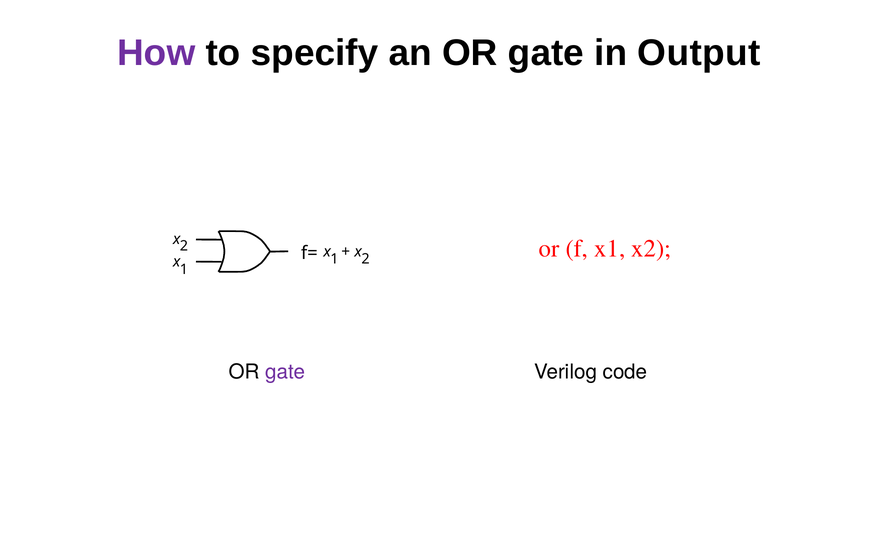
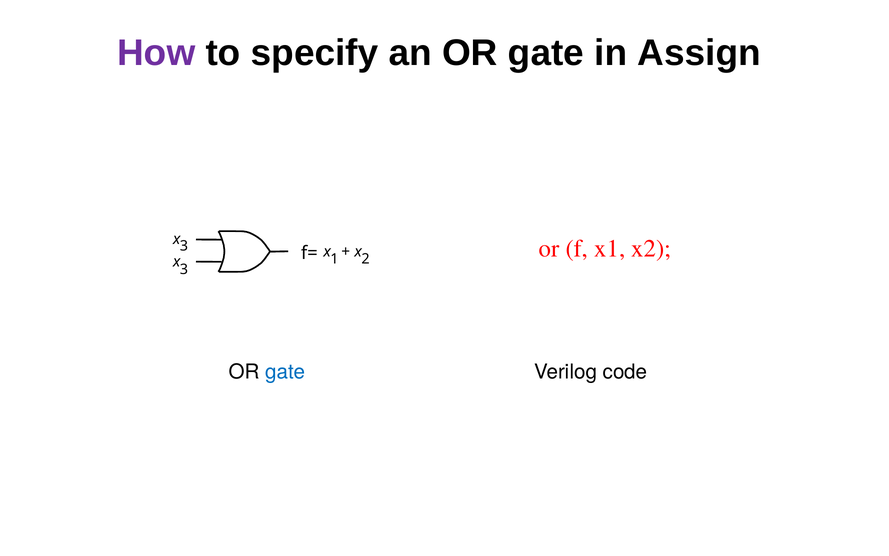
Output: Output -> Assign (699, 53)
2: 2 -> 3 (184, 246)
1: 1 -> 3 (184, 269)
gate colour: purple -> blue (285, 372)
